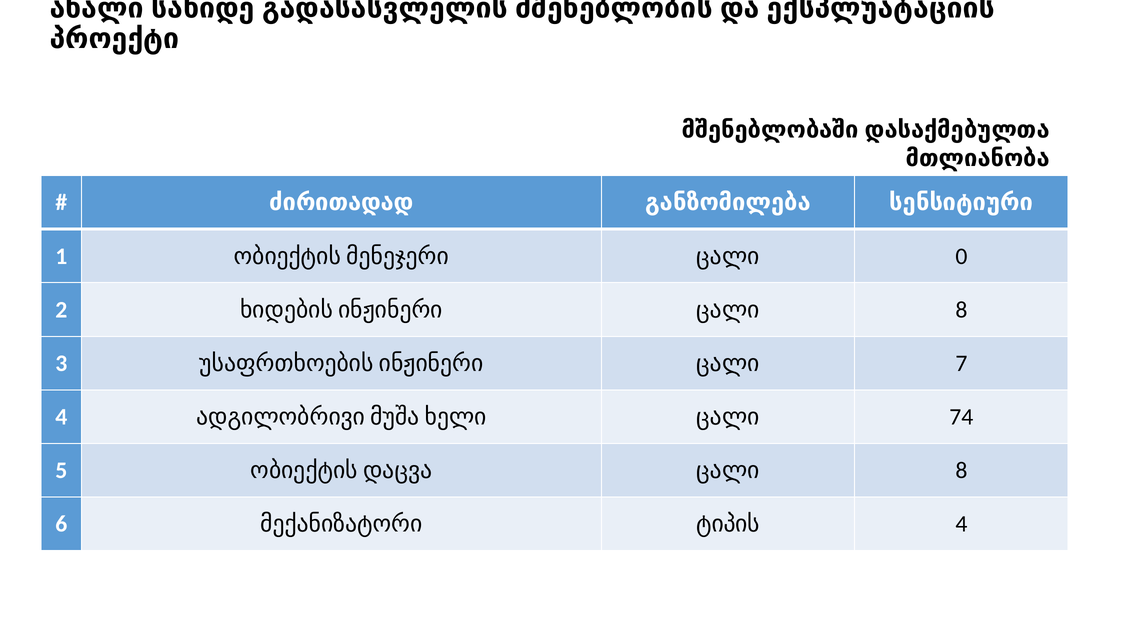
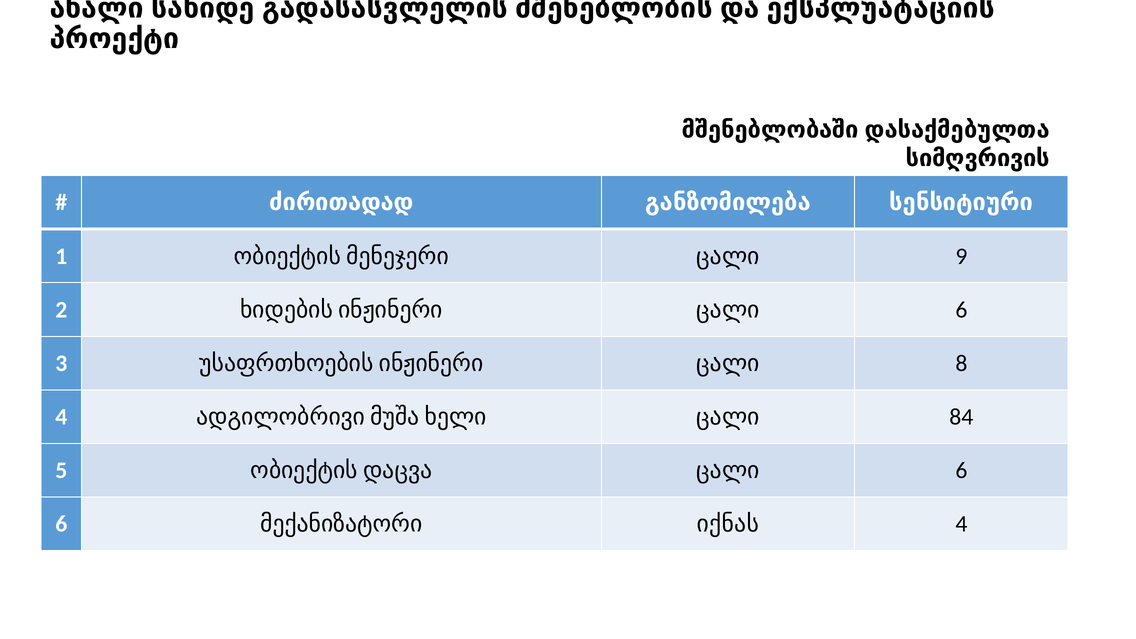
მთლიანობა: მთლიანობა -> სიმღვრივის (978, 158)
0: 0 -> 9 (961, 256)
8: 8 -> 6 (961, 310)
7: 7 -> 8 (961, 363)
74: 74 -> 84 (961, 417)
8: 8 -> 6 (961, 470)
ტიპის: ტიპის -> იქნას (728, 524)
